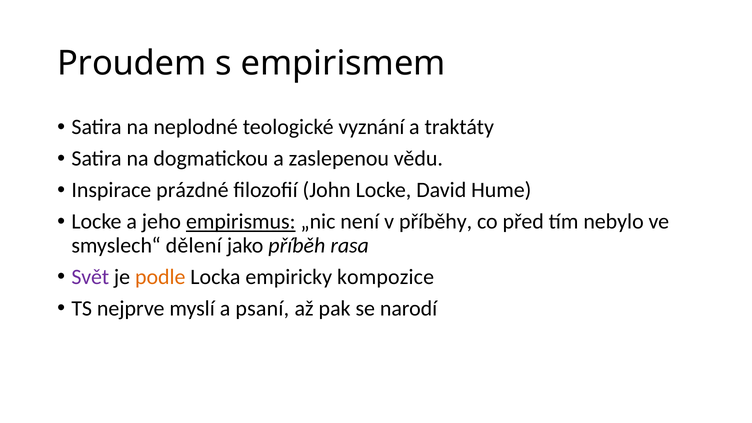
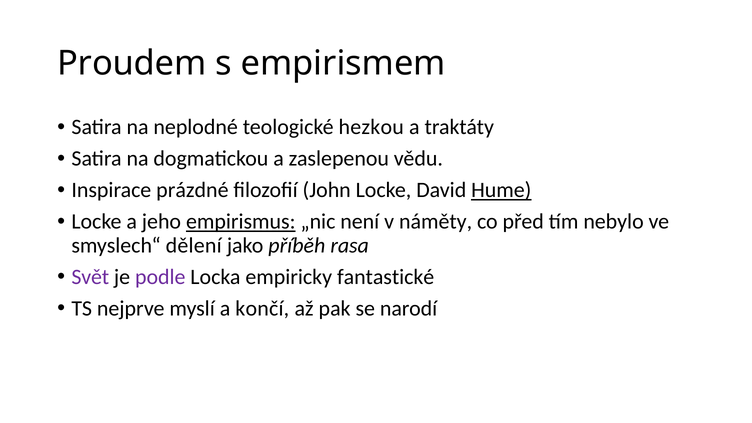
vyznání: vyznání -> hezkou (371, 127)
Hume underline: none -> present (501, 190)
příběhy: příběhy -> náměty (436, 222)
podle colour: orange -> purple (160, 277)
kompozice: kompozice -> fantastické (386, 277)
psaní: psaní -> končí (262, 308)
